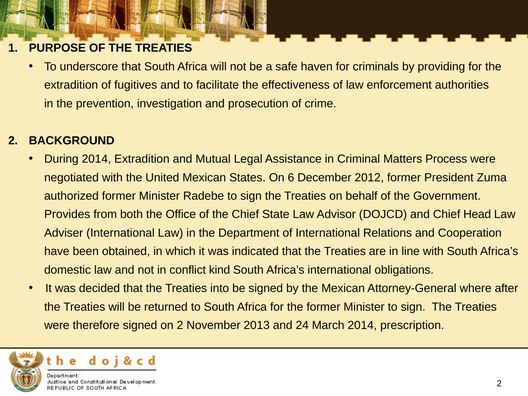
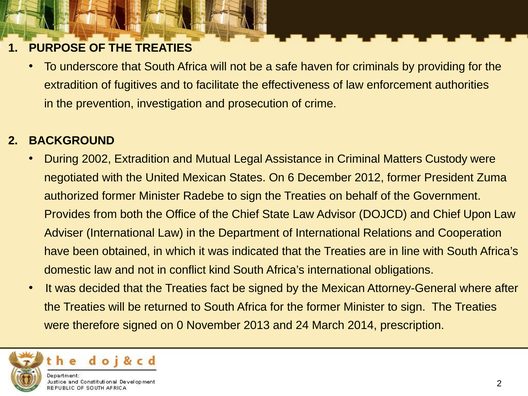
During 2014: 2014 -> 2002 (96, 159)
Process: Process -> Custody (446, 159)
Head: Head -> Upon (477, 214)
into: into -> fact (220, 288)
on 2: 2 -> 0 (180, 325)
